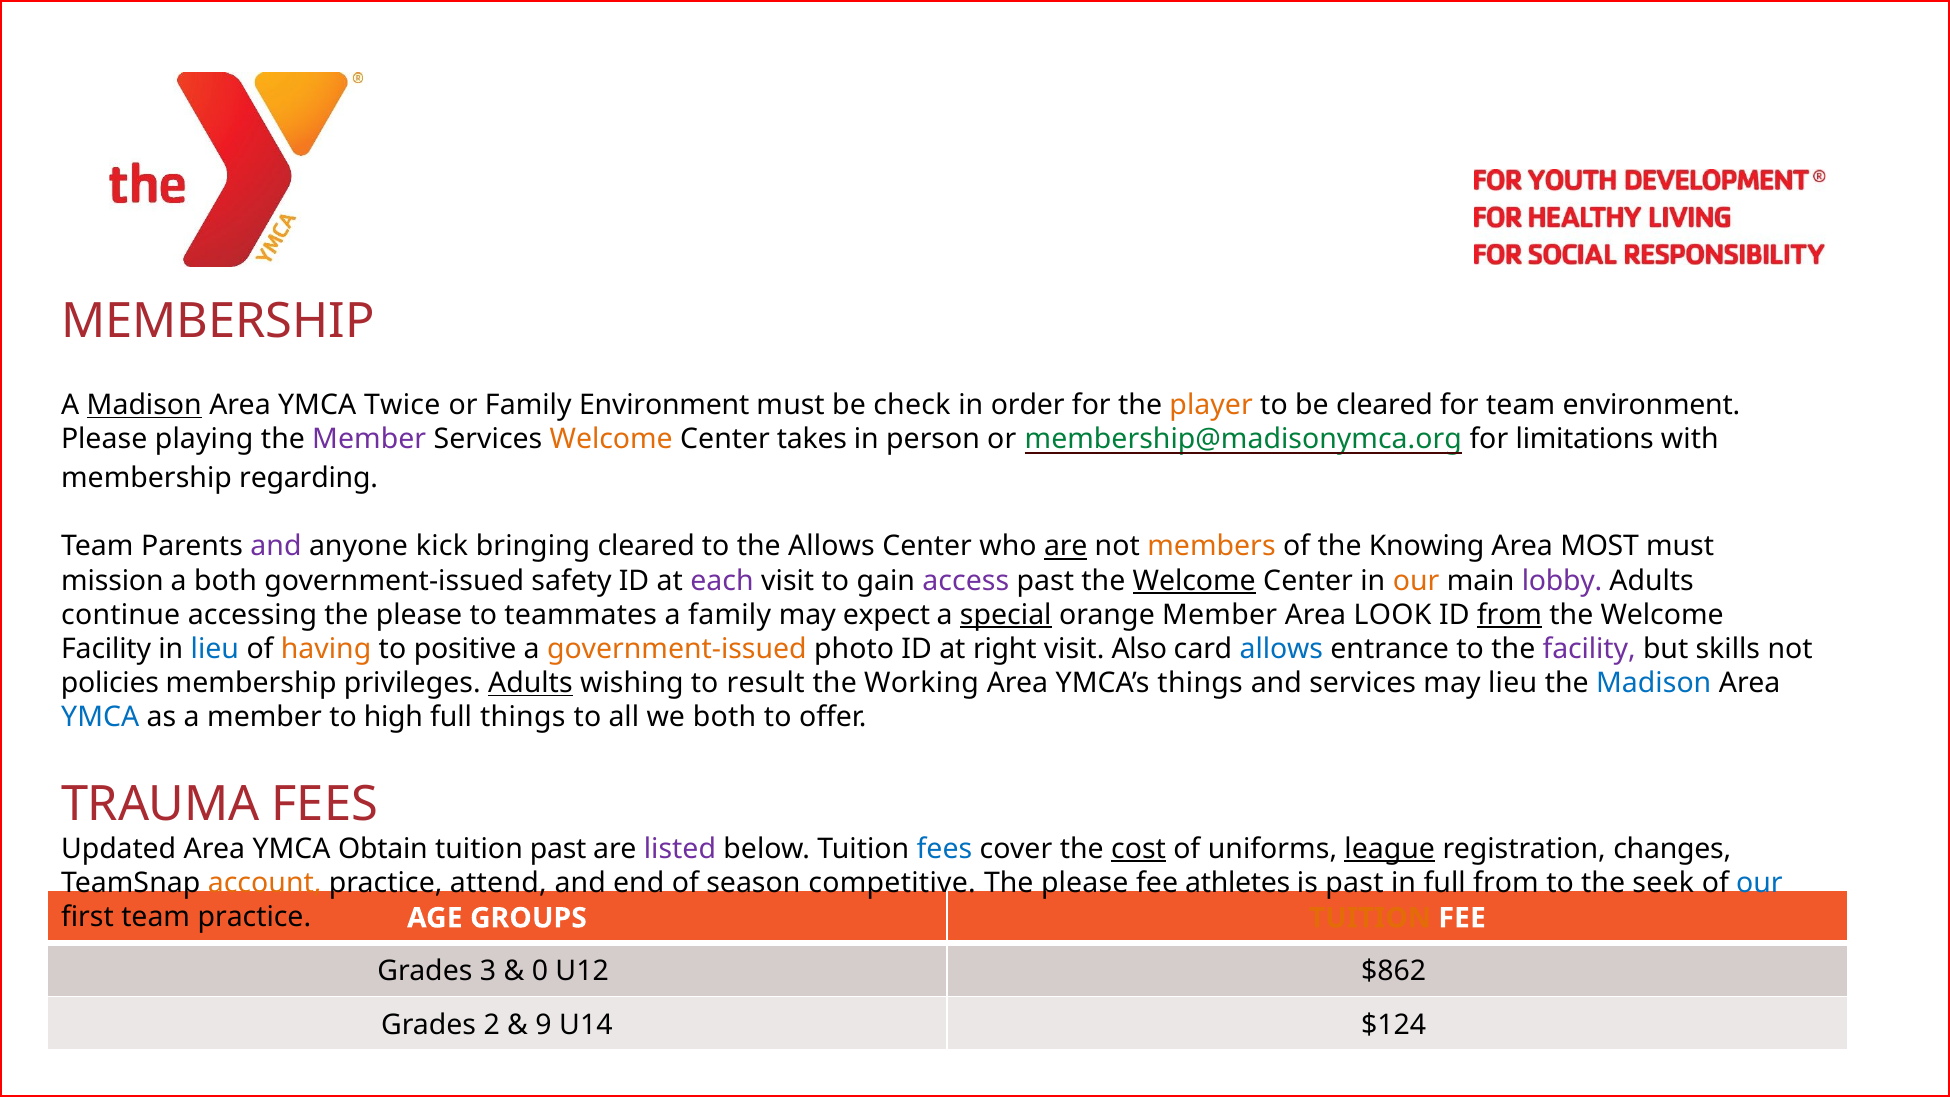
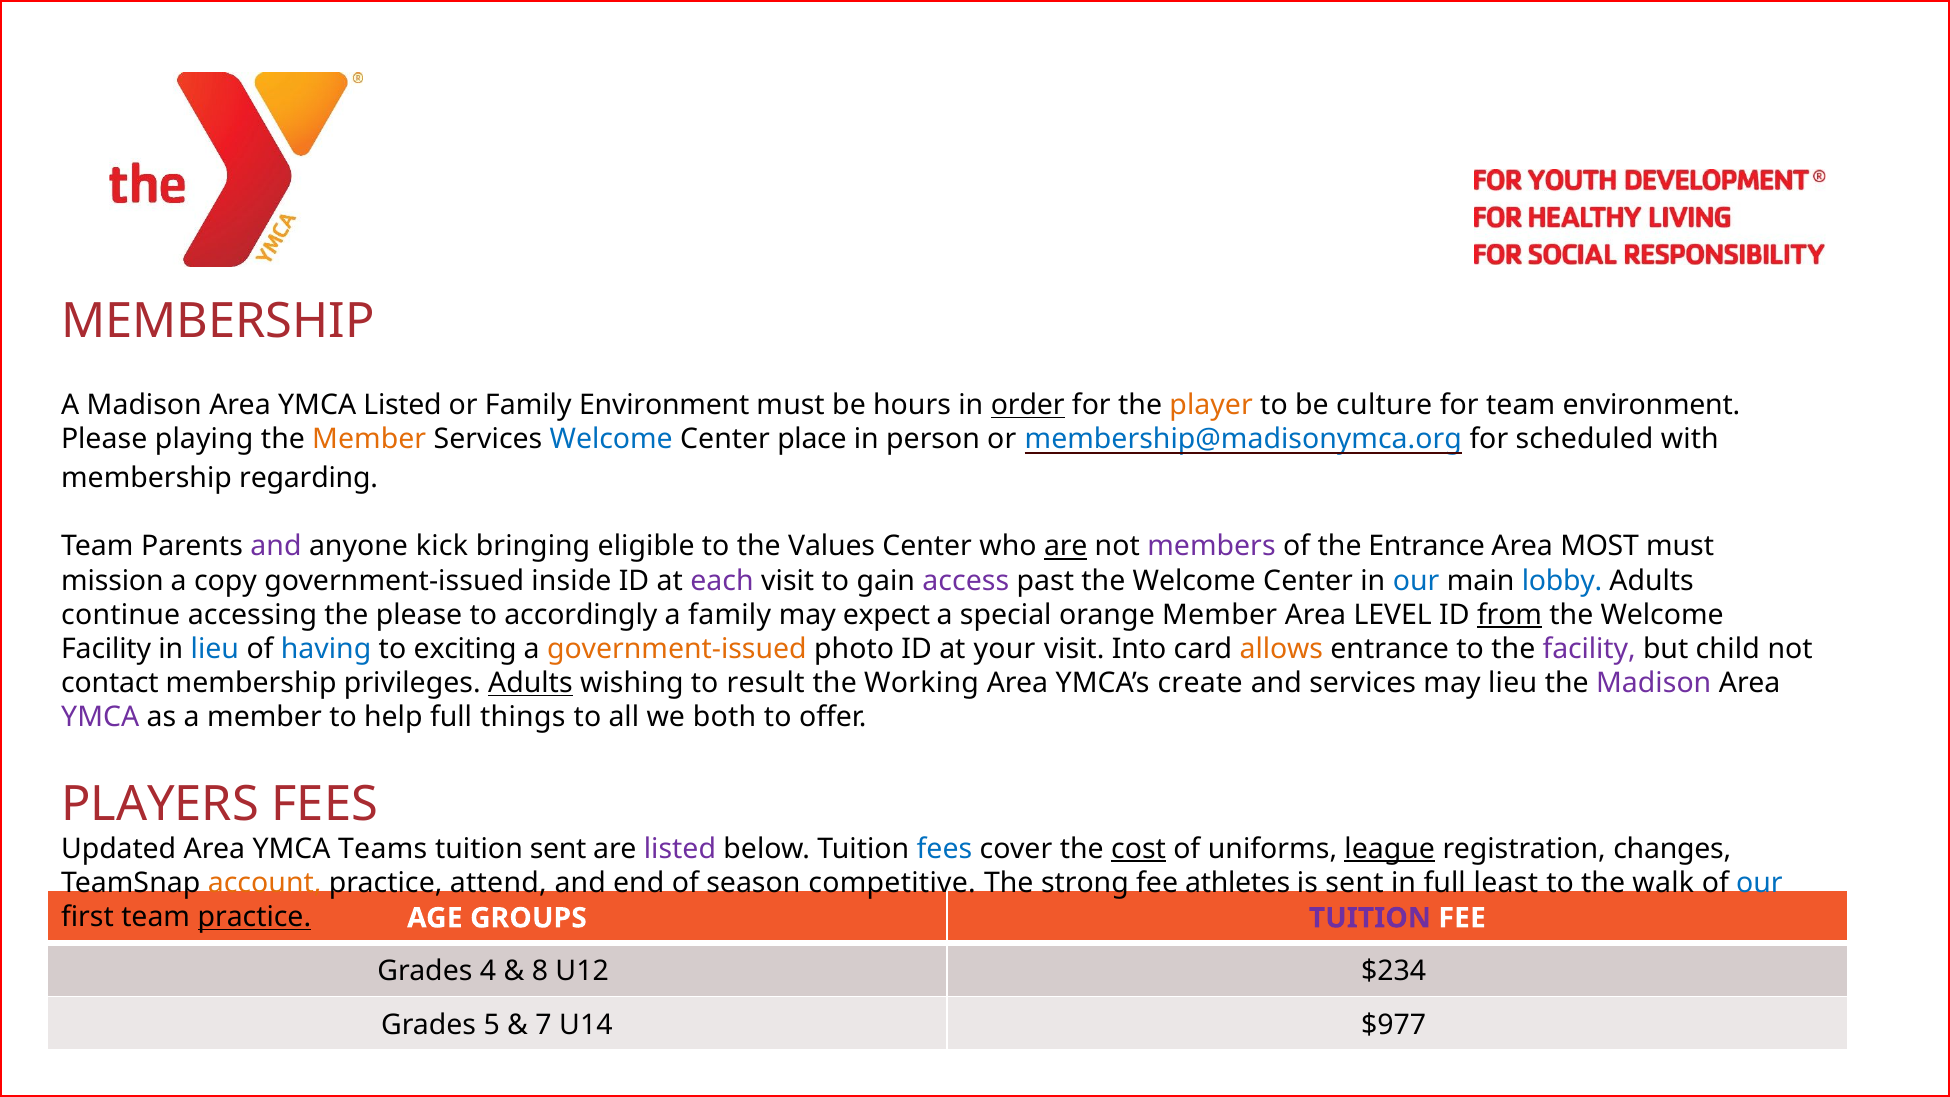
Madison underline: present -> none (144, 405)
YMCA Twice: Twice -> Listed (403, 405)
check: check -> hours (912, 405)
order underline: none -> present (1028, 405)
be cleared: cleared -> culture (1384, 405)
Member colour: purple -> orange (369, 439)
Welcome colour: orange -> blue (611, 439)
takes: takes -> place (812, 439)
membership@madisonymca.org colour: green -> blue (1243, 439)
limitations: limitations -> scheduled (1585, 439)
bringing cleared: cleared -> eligible (646, 546)
the Allows: Allows -> Values (832, 546)
members colour: orange -> purple (1211, 546)
the Knowing: Knowing -> Entrance (1427, 546)
a both: both -> copy (226, 581)
safety: safety -> inside (571, 581)
Welcome underline: present -> none (1194, 581)
our colour: orange -> blue (1416, 581)
lobby colour: purple -> blue (1562, 581)
teammates: teammates -> accordingly (581, 615)
special underline: present -> none (1006, 615)
LOOK: LOOK -> LEVEL (1393, 615)
having colour: orange -> blue (326, 649)
positive: positive -> exciting (465, 649)
right: right -> your (1005, 649)
Also: Also -> Into (1139, 649)
allows colour: blue -> orange (1281, 649)
skills: skills -> child (1728, 649)
policies: policies -> contact (110, 683)
YMCA’s things: things -> create (1200, 683)
Madison colour: blue -> purple (1654, 683)
YMCA colour: blue -> purple (100, 717)
high: high -> help (393, 717)
TRAUMA: TRAUMA -> PLAYERS (160, 804)
Obtain: Obtain -> Teams (383, 849)
tuition past: past -> sent (558, 849)
please: please -> strong (1085, 883)
is past: past -> sent (1354, 883)
full from: from -> least (1506, 883)
seek: seek -> walk (1663, 883)
practice underline: none -> present (254, 917)
TUITION colour: orange -> purple (1370, 918)
3: 3 -> 4 (488, 971)
0: 0 -> 8 (540, 971)
$862: $862 -> $234 (1394, 971)
2: 2 -> 5 (492, 1025)
9: 9 -> 7 (544, 1025)
$124: $124 -> $977 (1394, 1025)
